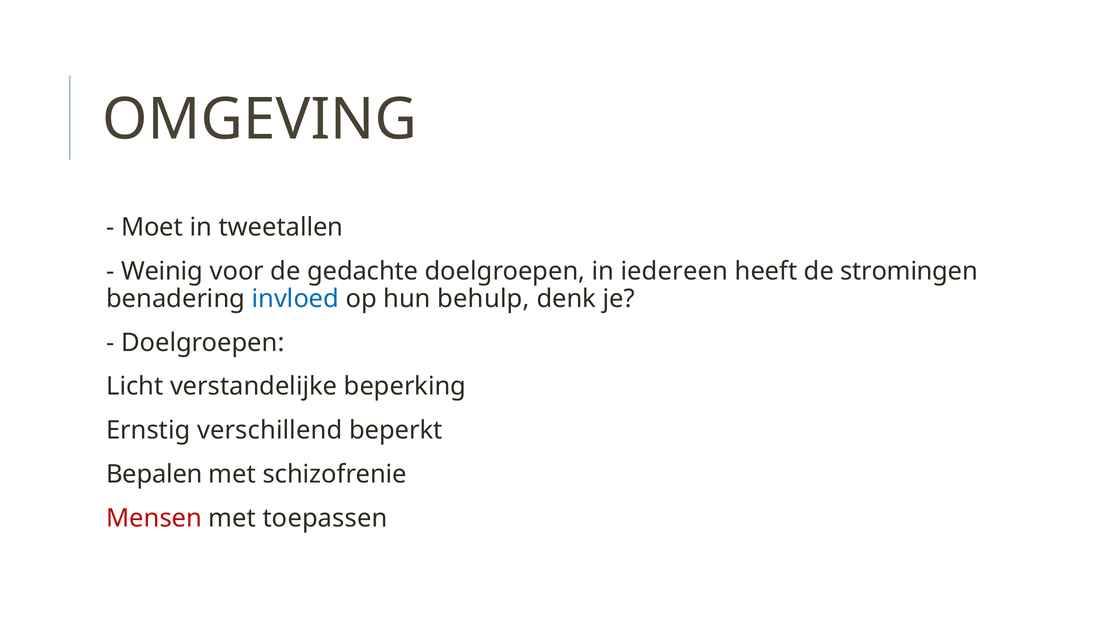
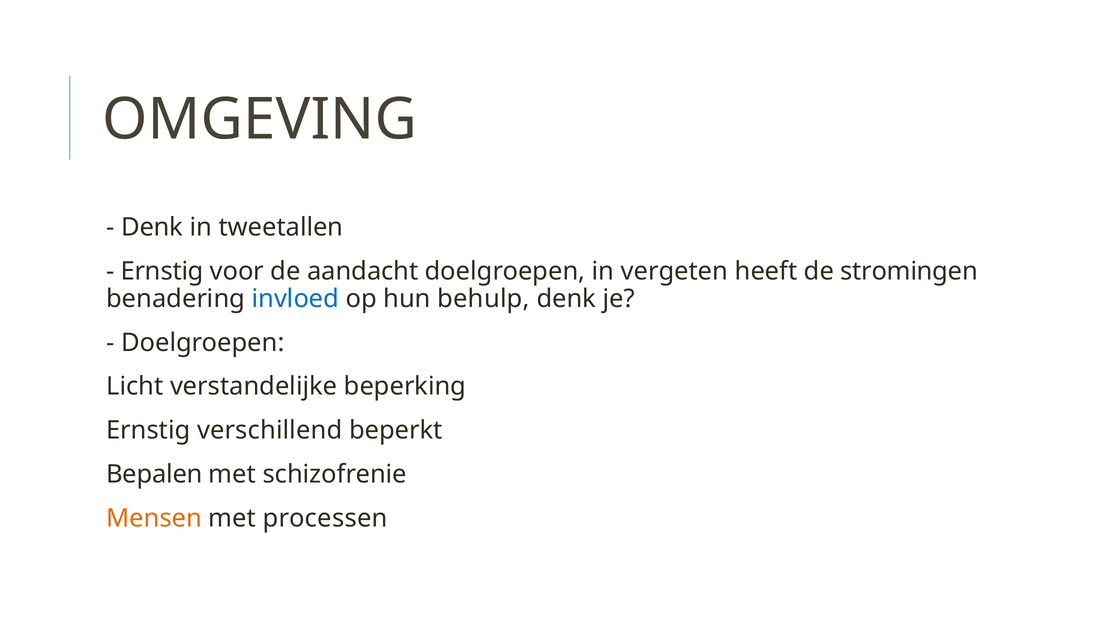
Moet: Moet -> Denk (152, 227)
Weinig: Weinig -> Ernstig (162, 271)
gedachte: gedachte -> aandacht (363, 271)
iedereen: iedereen -> vergeten (674, 271)
Mensen colour: red -> orange (154, 518)
toepassen: toepassen -> processen (325, 518)
